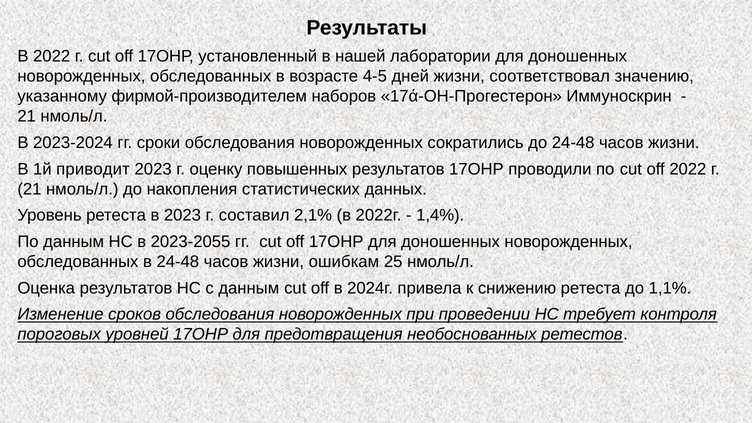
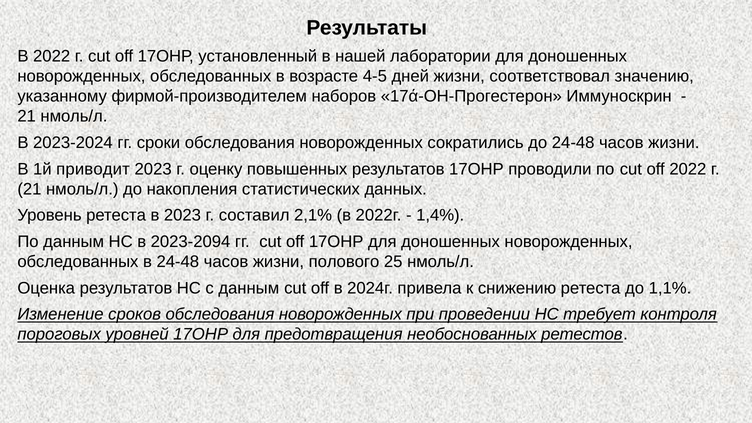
2023-2055: 2023-2055 -> 2023-2094 (191, 242)
ошибкам: ошибкам -> полового (344, 262)
